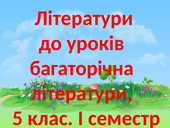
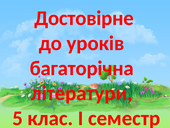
Літератури: Літератури -> Достовірне (84, 18)
